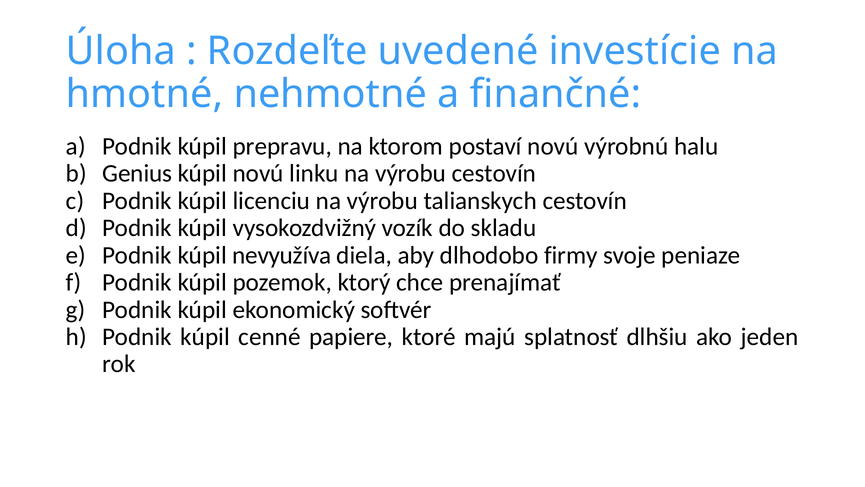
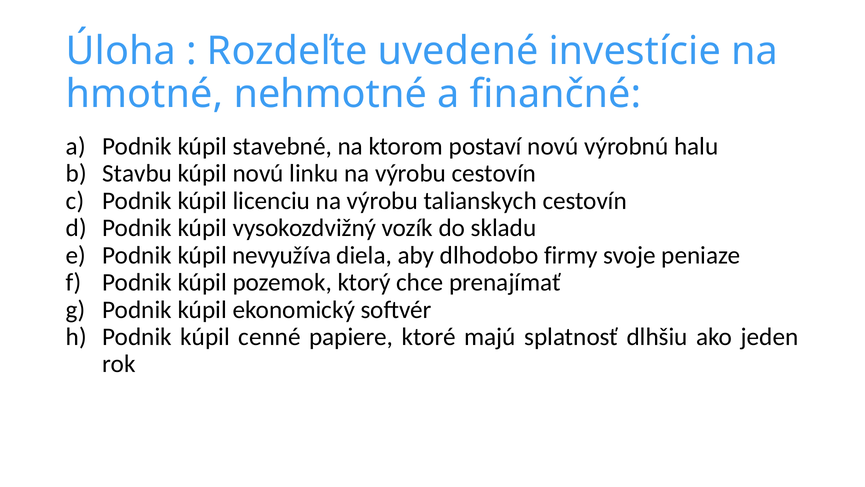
prepravu: prepravu -> stavebné (282, 146)
Genius: Genius -> Stavbu (137, 173)
